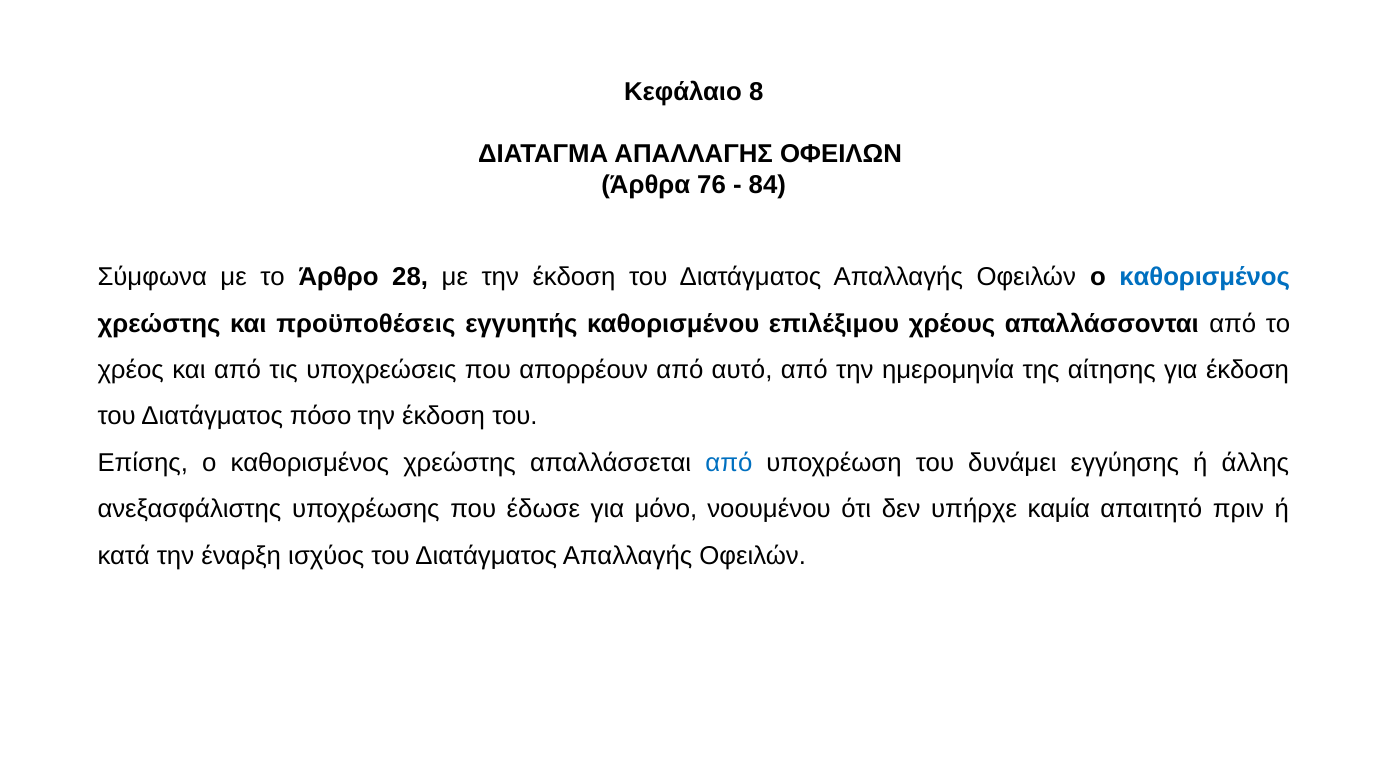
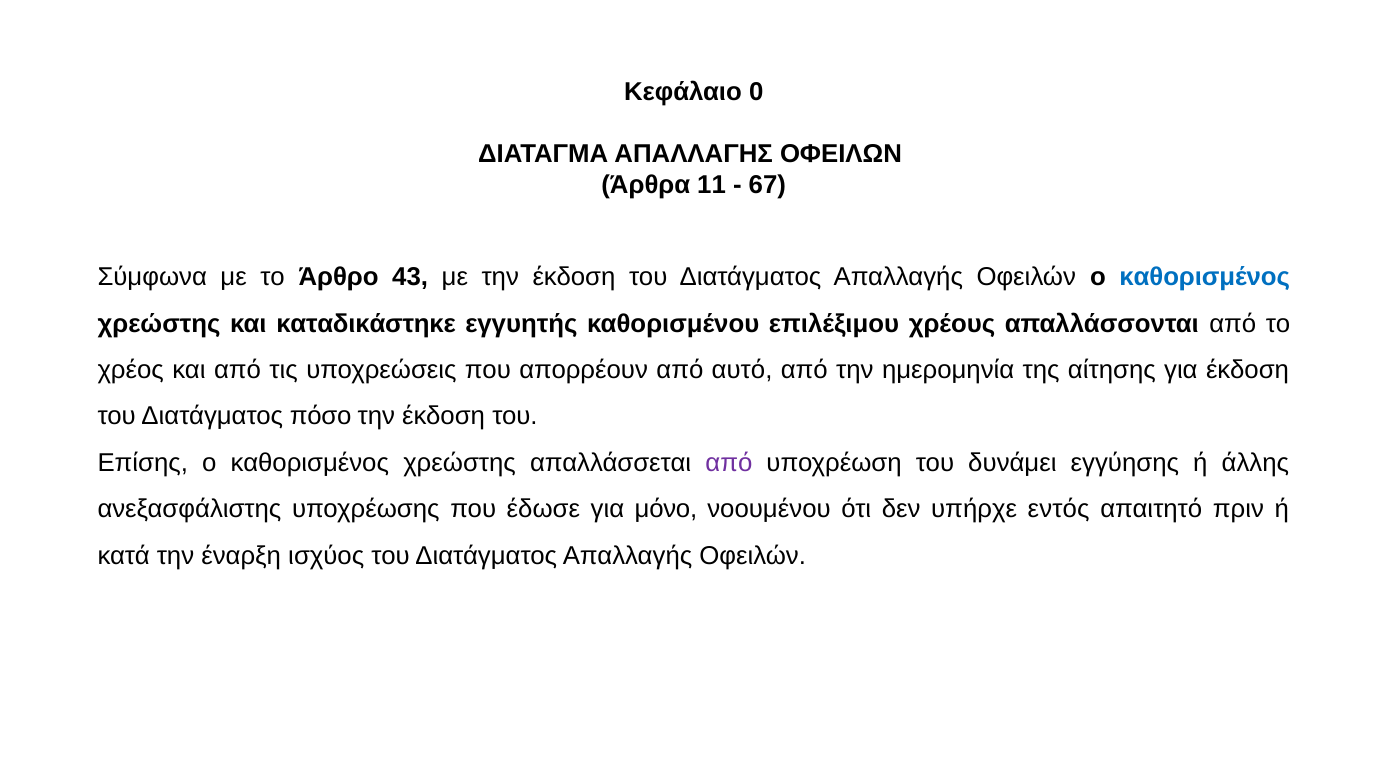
8: 8 -> 0 (756, 92)
76: 76 -> 11 (712, 185)
84: 84 -> 67 (767, 185)
28: 28 -> 43 (410, 277)
προϋποθέσεις: προϋποθέσεις -> καταδικάστηκε (366, 324)
από colour: blue -> purple (729, 463)
καμία: καμία -> εντός (1059, 509)
